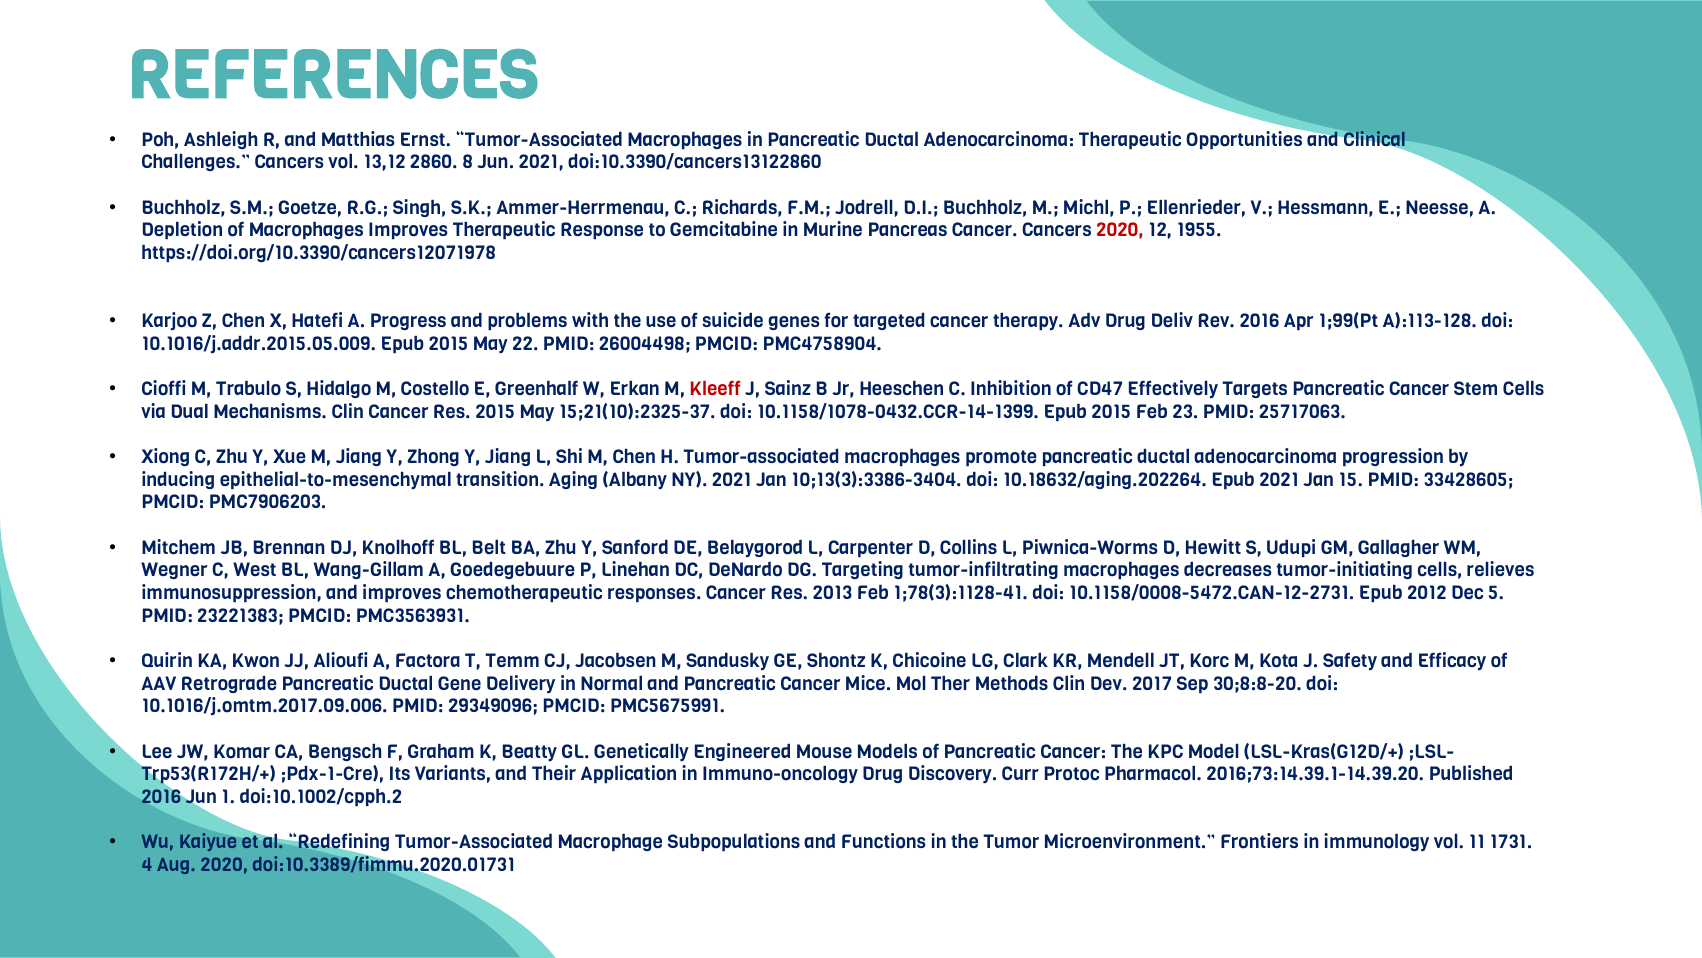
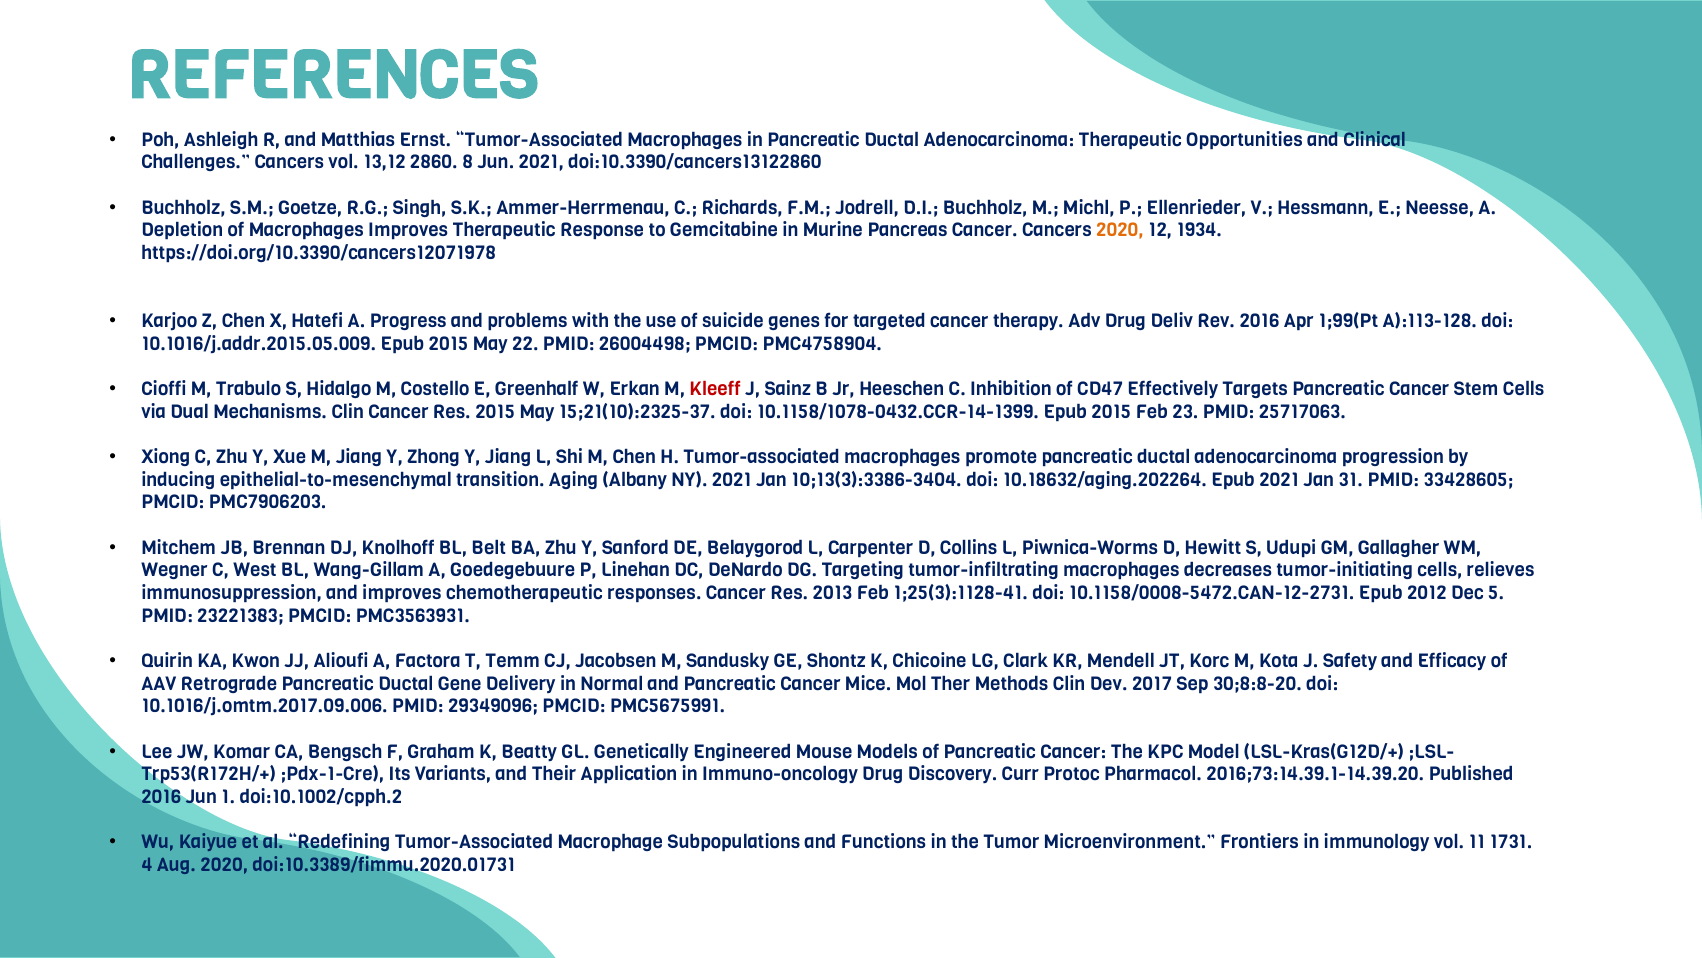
2020 colour: red -> orange (1120, 230)
1955: 1955 -> 1934 (1199, 230)
15: 15 -> 31 (1351, 480)
1;78(3):1128-41: 1;78(3):1128-41 -> 1;25(3):1128-41 (961, 593)
